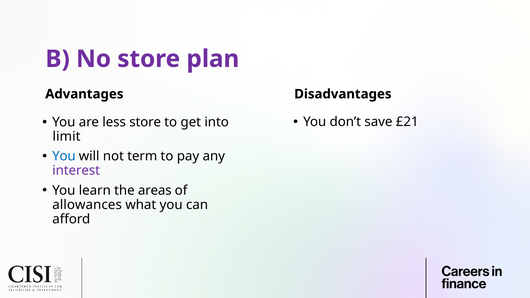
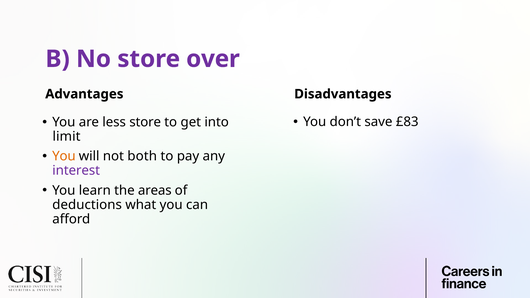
plan: plan -> over (213, 59)
£21: £21 -> £83 (407, 122)
You colour: blue -> orange (64, 156)
term: term -> both (142, 156)
allowances: allowances -> deductions (87, 205)
